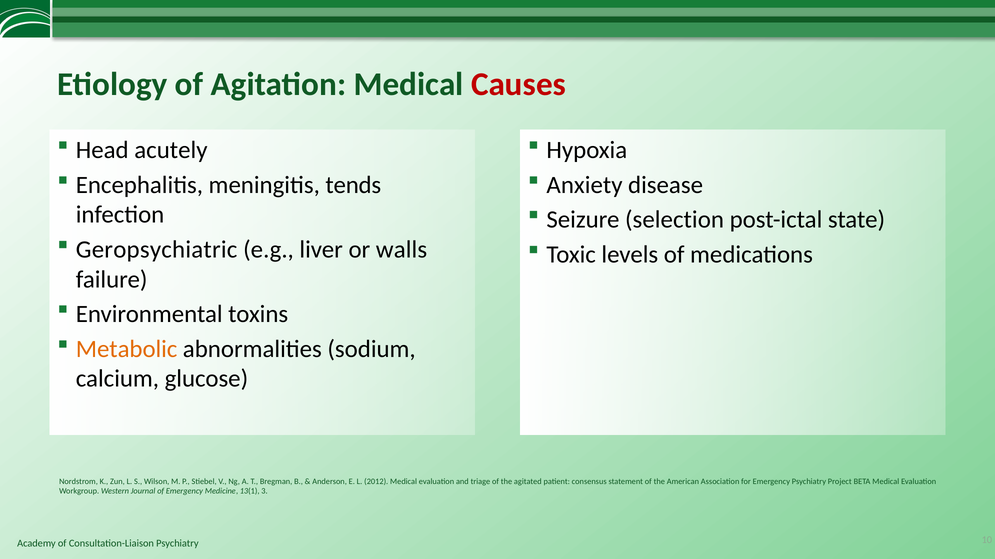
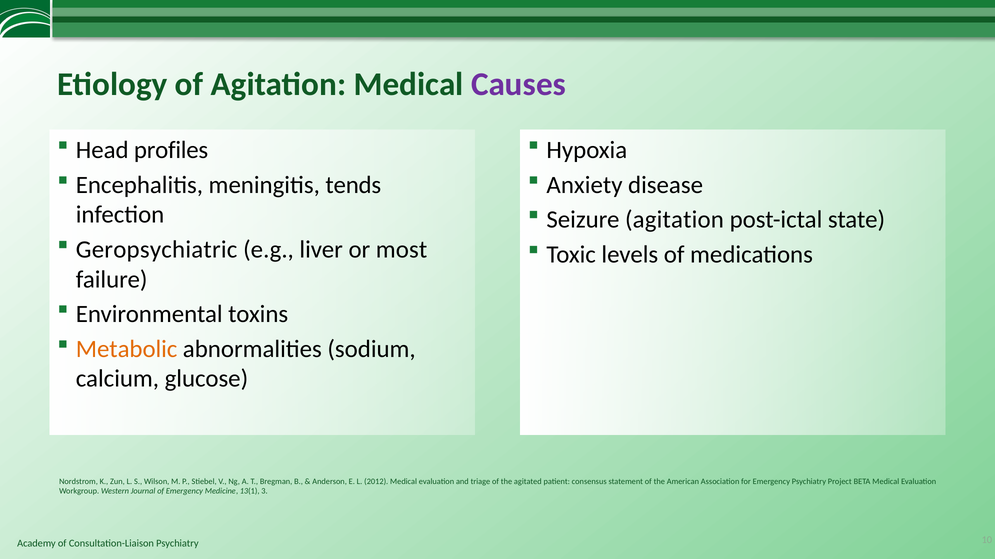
Causes colour: red -> purple (518, 84)
acutely: acutely -> profiles (171, 150)
Seizure selection: selection -> agitation (674, 220)
walls: walls -> most (402, 250)
